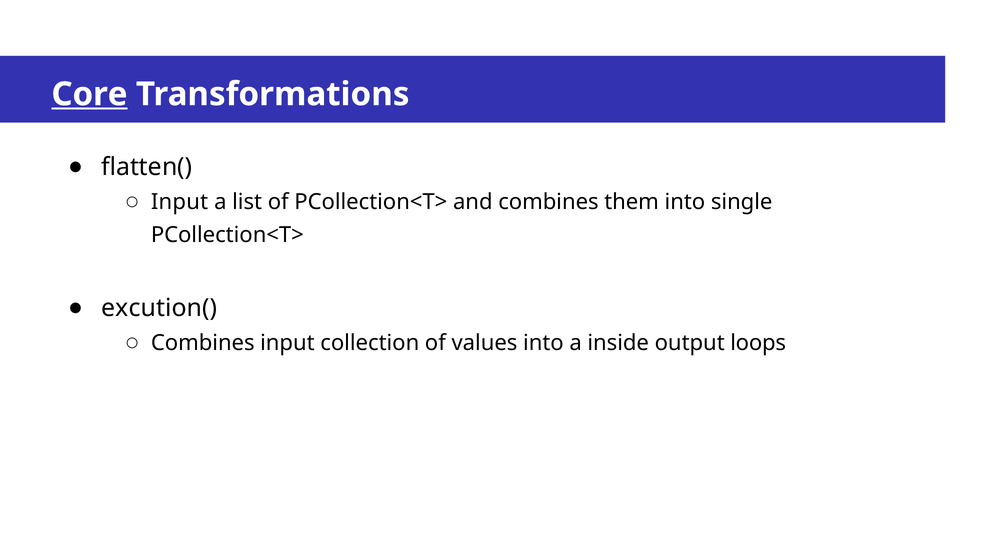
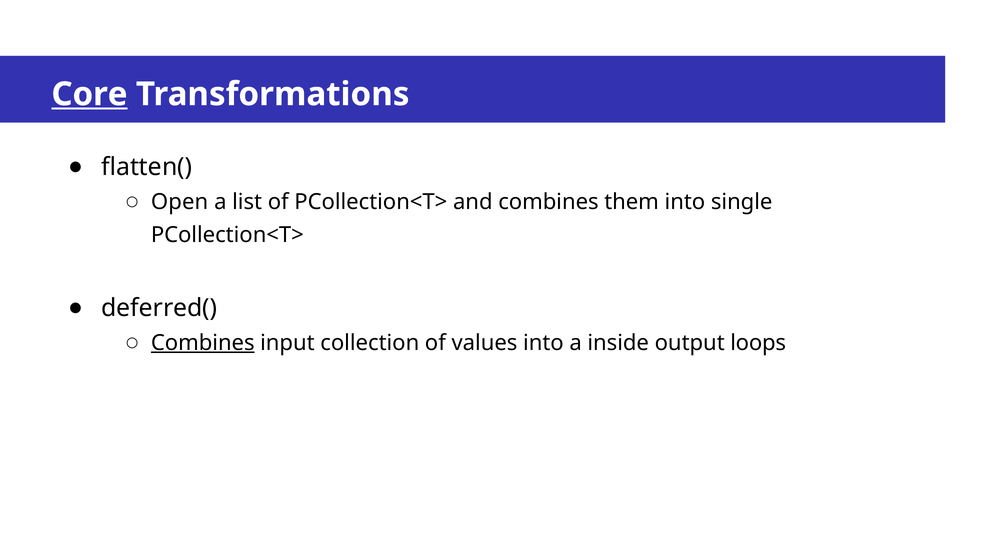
Input: Input -> Open (180, 202)
excution(: excution( -> deferred( (159, 308)
Combines underline: none -> present (203, 343)
